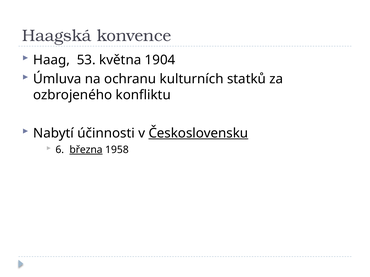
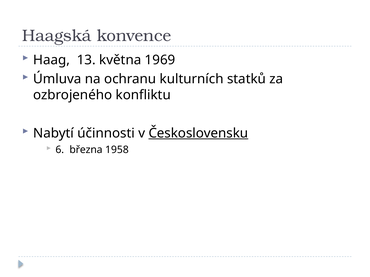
53: 53 -> 13 (86, 60)
1904: 1904 -> 1969 (160, 60)
března underline: present -> none (86, 150)
